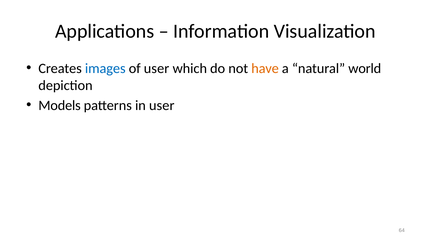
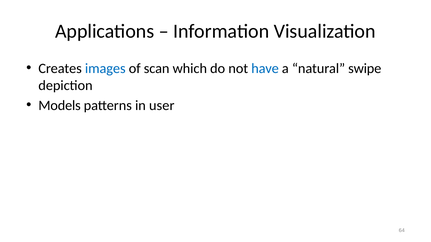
of user: user -> scan (157, 68)
have colour: orange -> blue (265, 68)
world: world -> swipe (365, 68)
